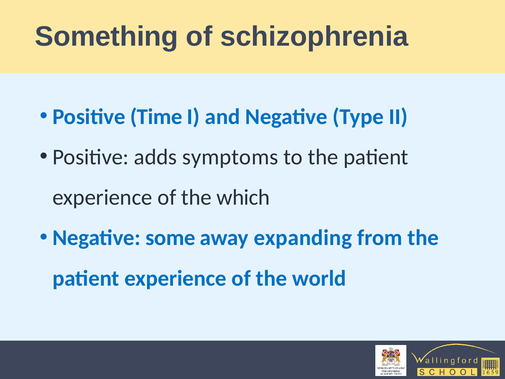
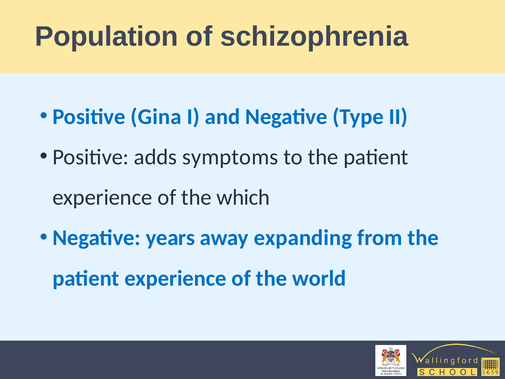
Something: Something -> Population (107, 36)
Time: Time -> Gina (156, 117)
some: some -> years (170, 238)
